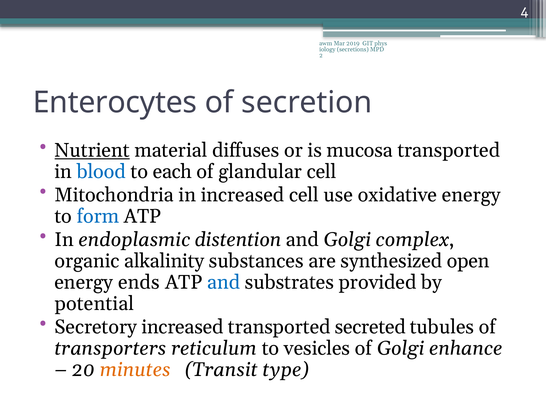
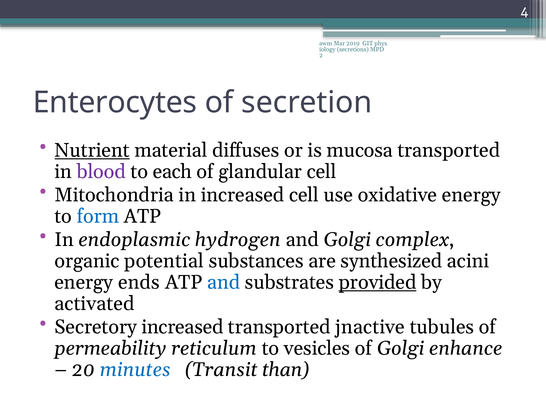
blood colour: blue -> purple (101, 171)
distention: distention -> hydrogen (238, 239)
alkalinity: alkalinity -> potential (164, 261)
open: open -> acini (468, 261)
provided underline: none -> present (378, 282)
potential: potential -> activated (94, 303)
secreted: secreted -> jnactive (370, 327)
transporters: transporters -> permeability (110, 348)
minutes colour: orange -> blue (135, 369)
type: type -> than (286, 369)
